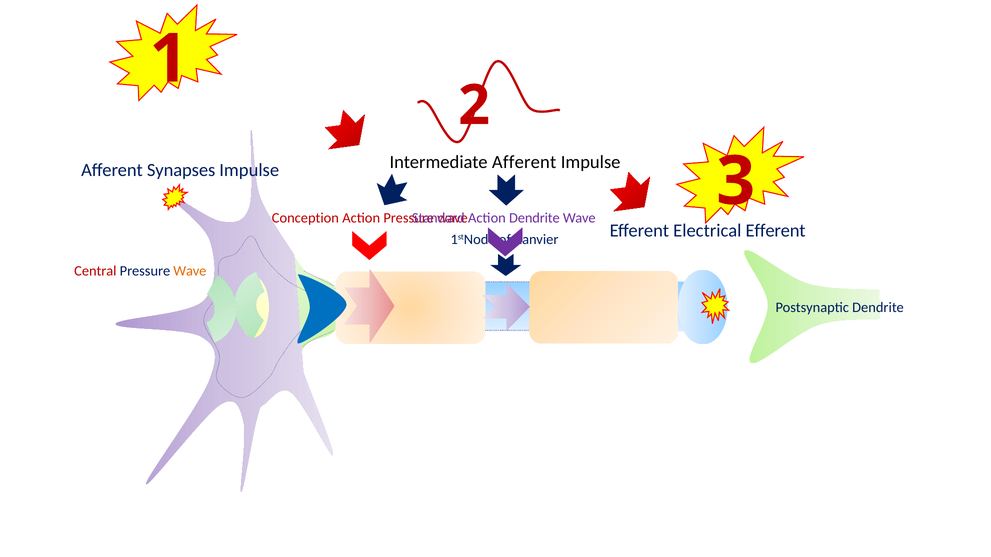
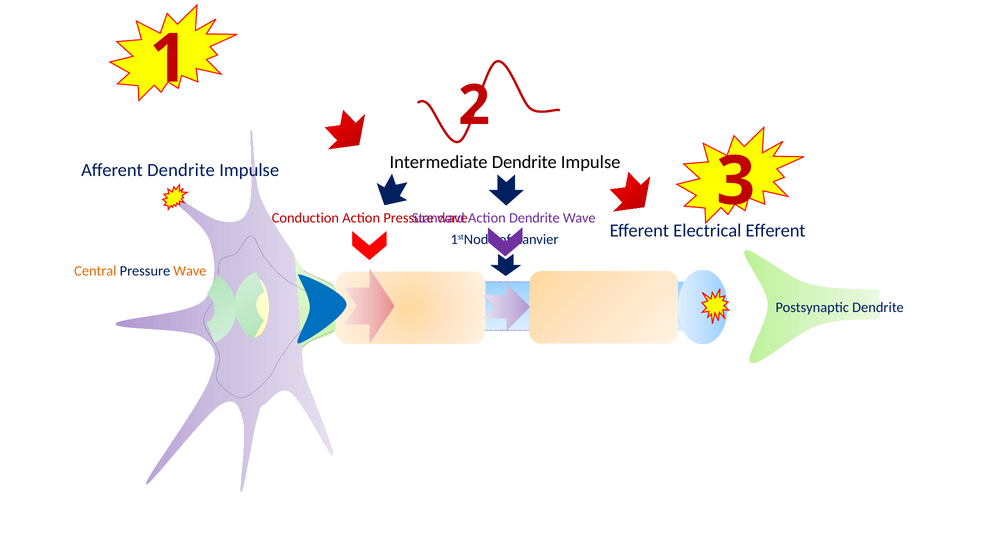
Afferent: Afferent -> Dendrite (524, 162)
Afferent Synapses: Synapses -> Dendrite (181, 170)
Conception: Conception -> Conduction (305, 218)
Central colour: red -> orange (95, 271)
